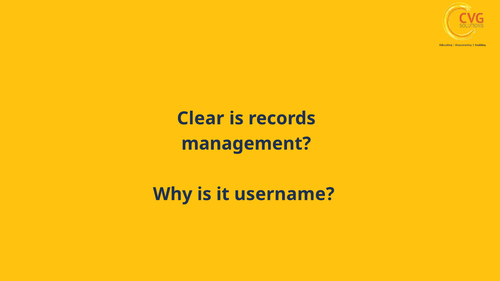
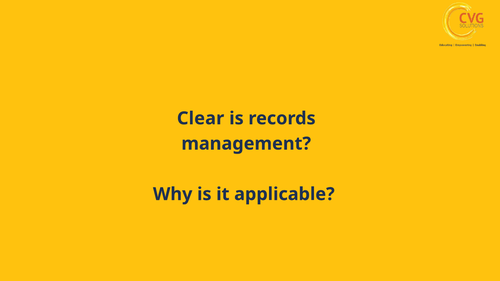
username: username -> applicable (284, 194)
